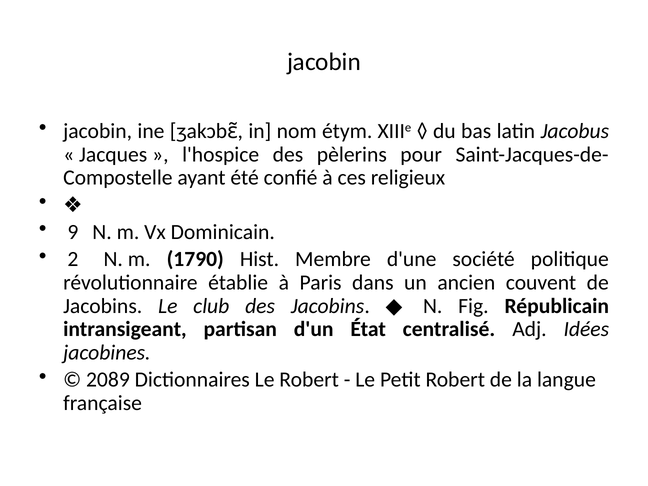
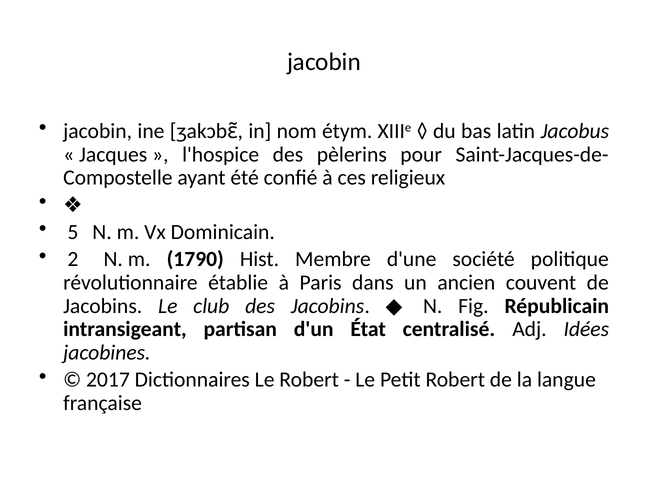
9: 9 -> 5 (73, 232)
2089: 2089 -> 2017 (108, 380)
